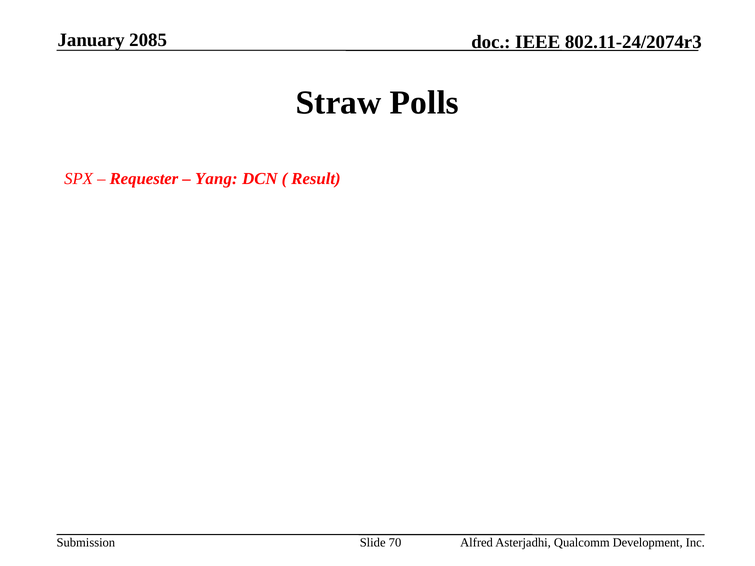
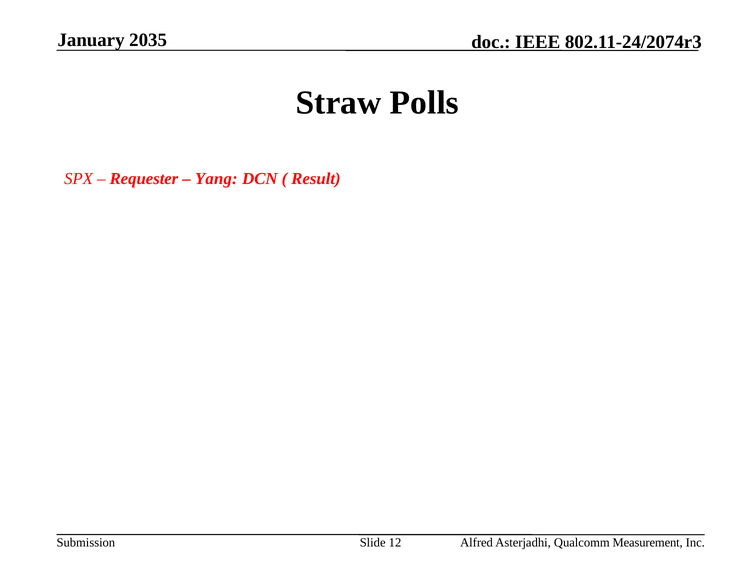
2085: 2085 -> 2035 (148, 40)
70: 70 -> 12 (395, 543)
Development: Development -> Measurement (648, 543)
